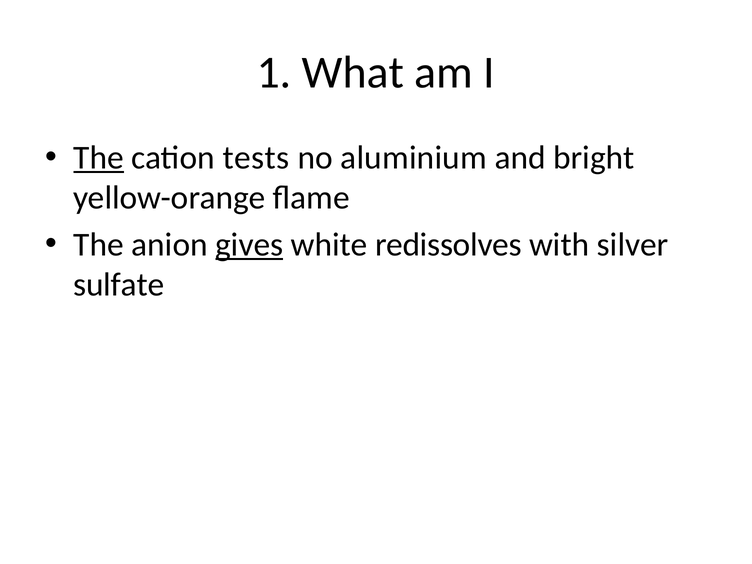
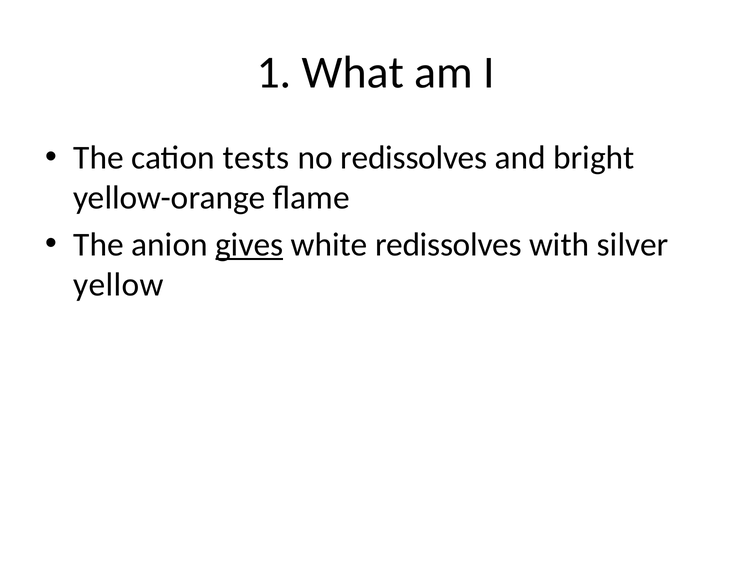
The underline: present -> none (99, 158)
no aluminium: aluminium -> redissolves (414, 158)
sulfate: sulfate -> yellow (118, 285)
